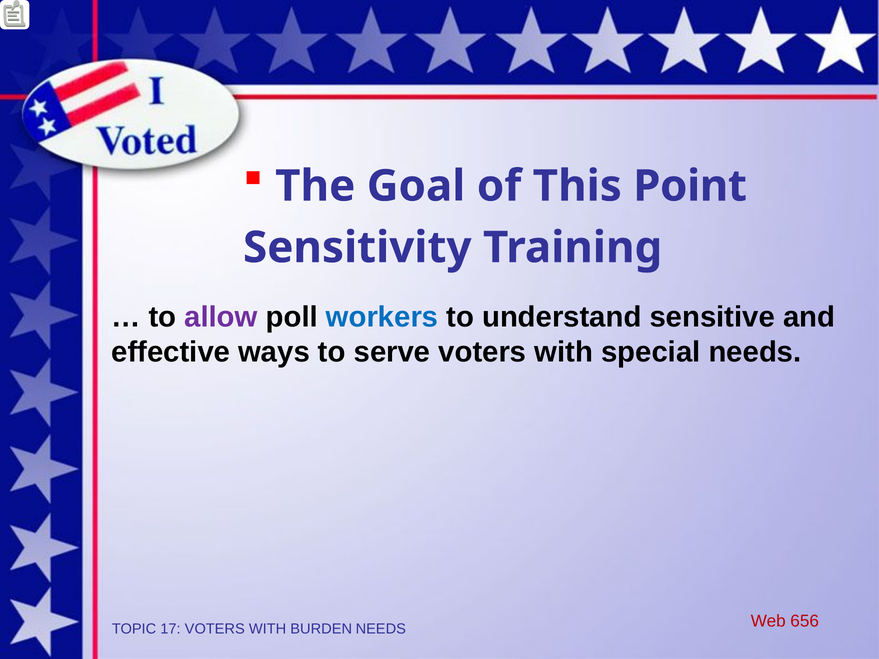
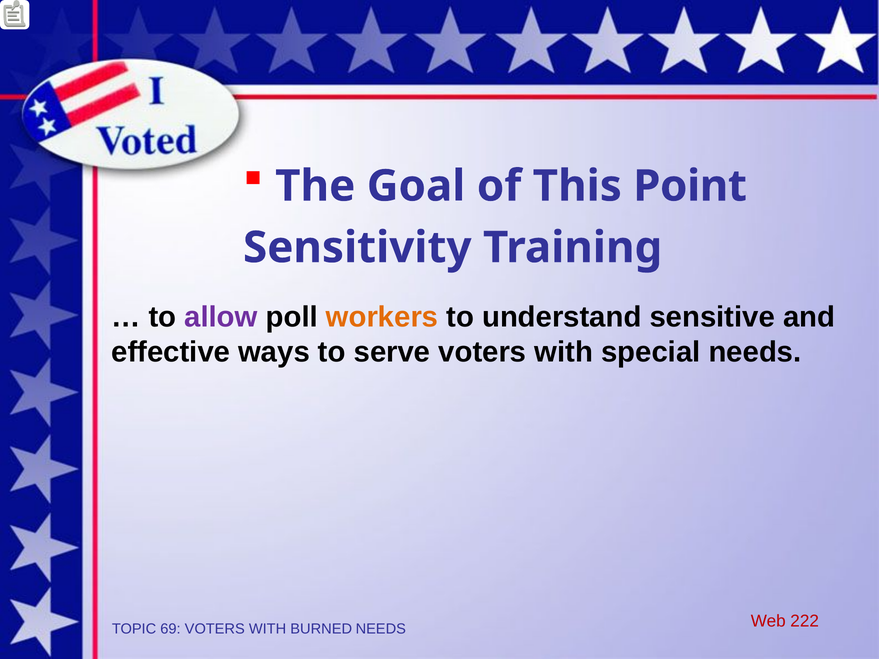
workers colour: blue -> orange (382, 317)
17: 17 -> 69 (170, 629)
BURDEN: BURDEN -> BURNED (321, 629)
656: 656 -> 222 (805, 621)
